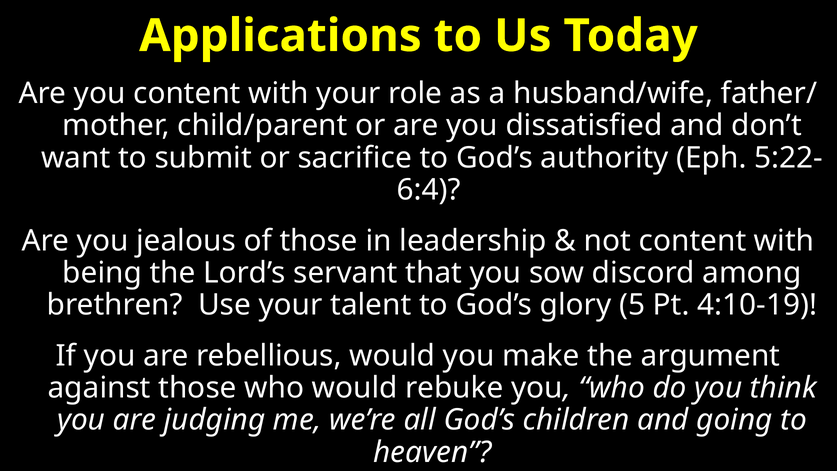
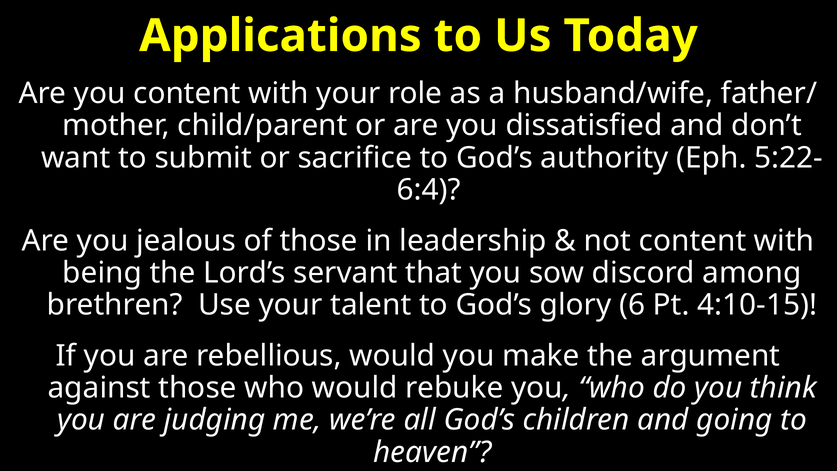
5: 5 -> 6 (632, 305)
4:10-19: 4:10-19 -> 4:10-15 (757, 305)
